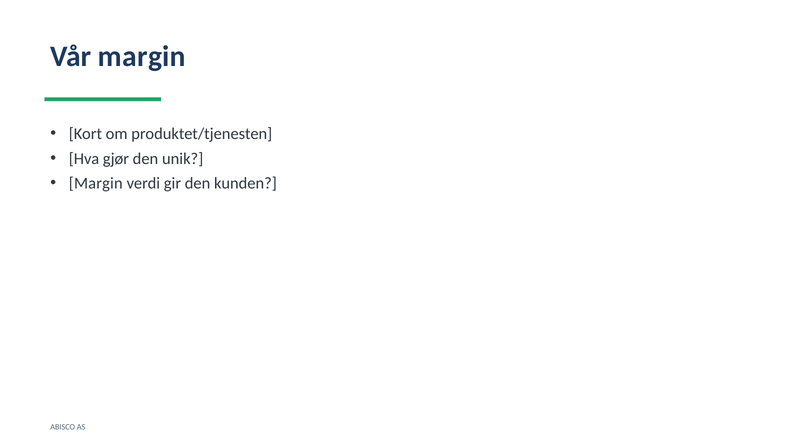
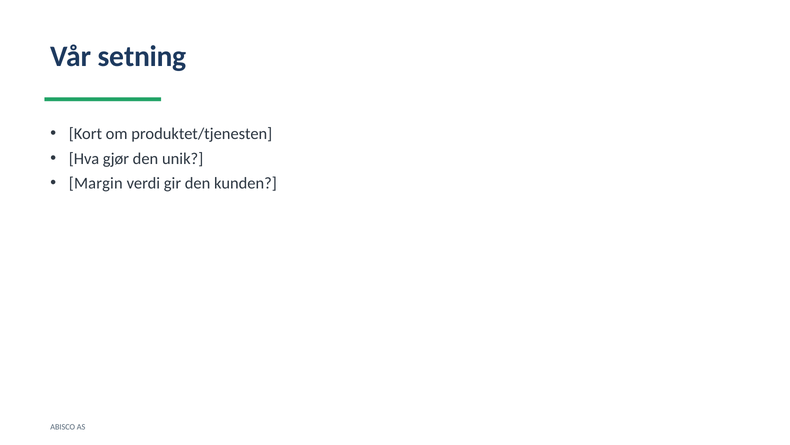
Vår margin: margin -> setning (142, 56)
